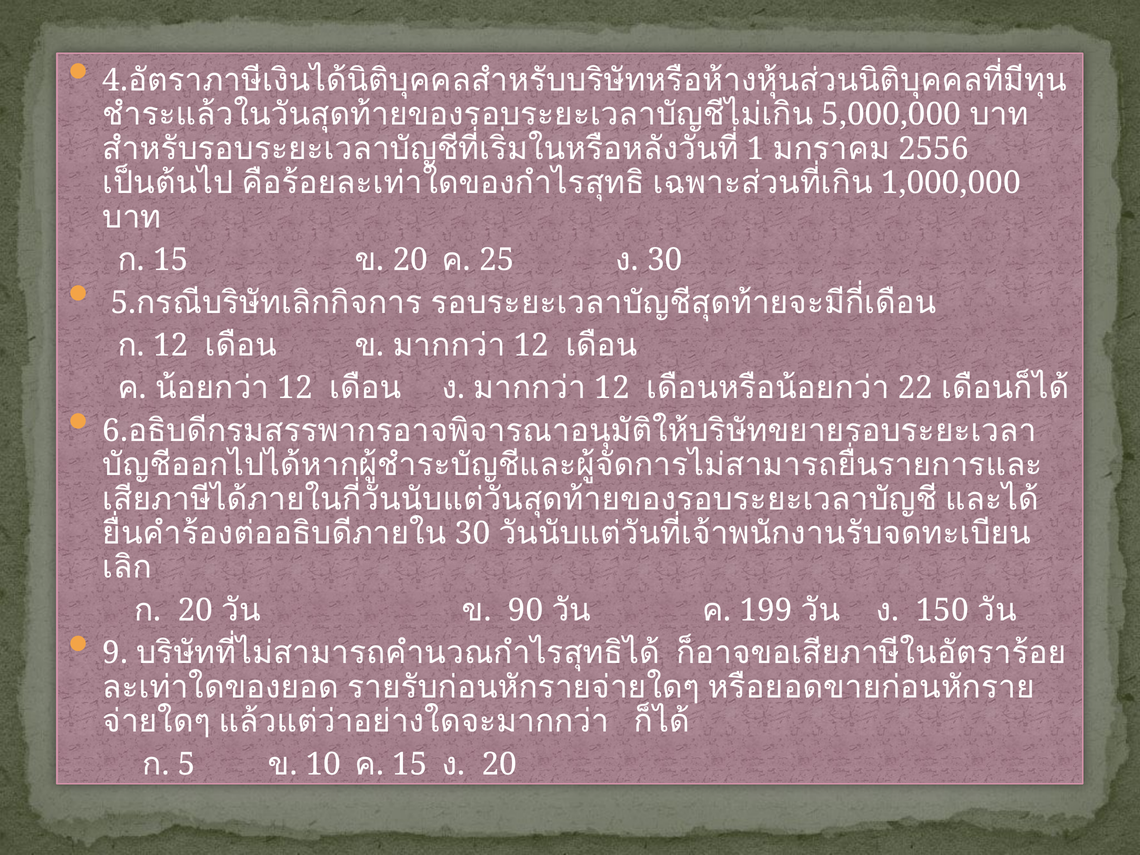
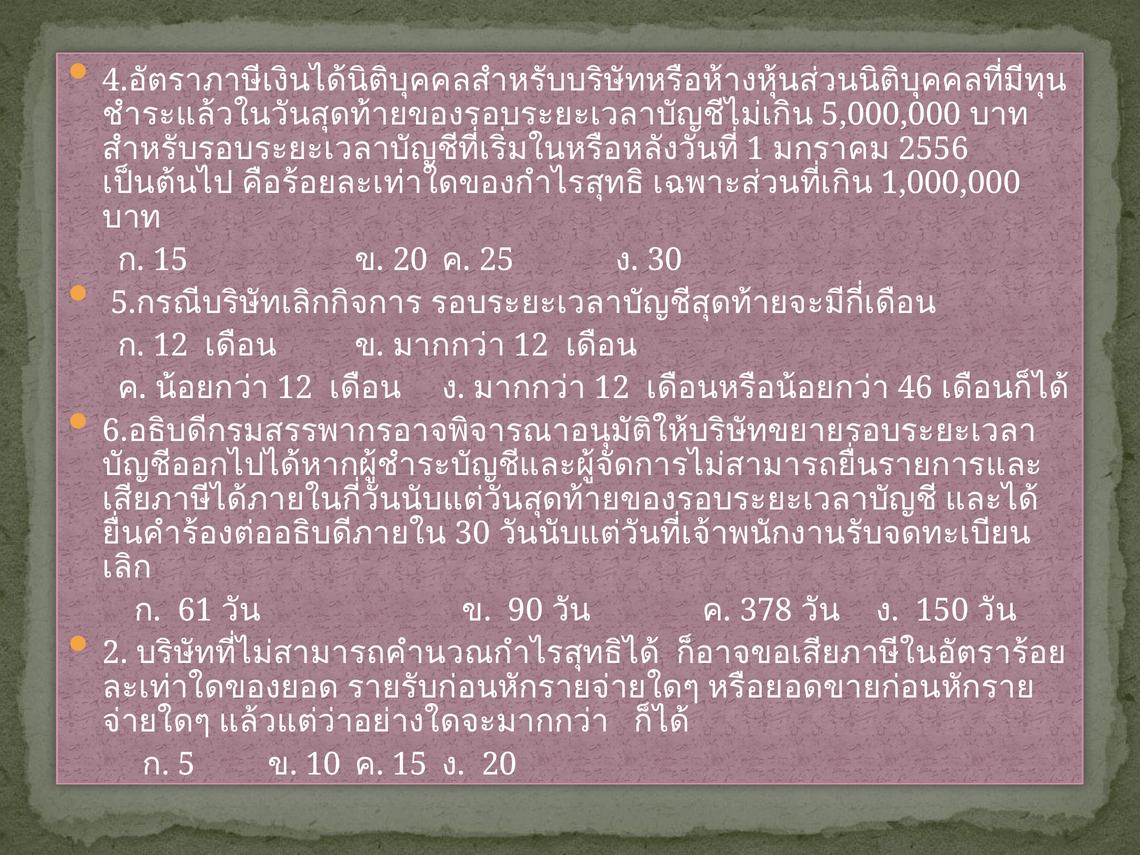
22: 22 -> 46 (915, 388)
20: 20 -> 61 (195, 610)
199: 199 -> 378 (766, 610)
9: 9 -> 2 (115, 653)
